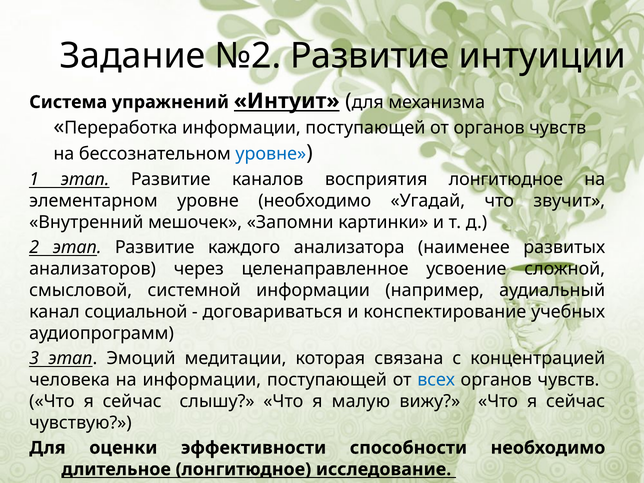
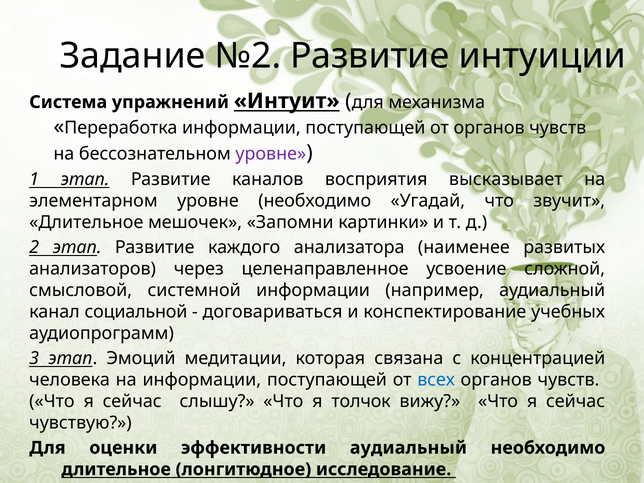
уровне colour: blue -> purple (271, 154)
восприятия лонгитюдное: лонгитюдное -> высказывает (506, 179)
Внутренний: Внутренний -> Длительное (86, 222)
малую: малую -> толчок (361, 401)
эффективности способности: способности -> аудиальный (408, 448)
